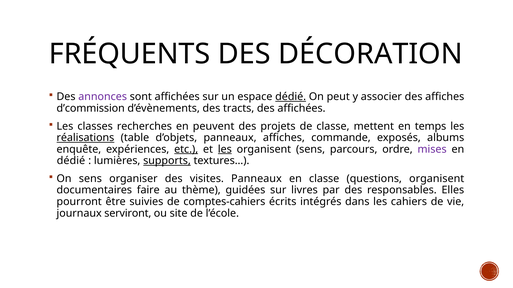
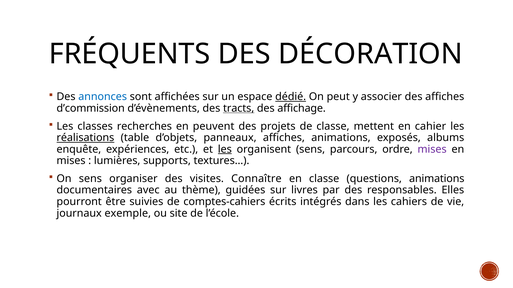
annonces colour: purple -> blue (103, 97)
tracts underline: none -> present (239, 108)
des affichées: affichées -> affichage (302, 108)
temps: temps -> cahier (431, 126)
affiches commande: commande -> animations (341, 138)
etc underline: present -> none (186, 149)
dédié: dédié -> mises (71, 161)
supports underline: present -> none (167, 161)
visites Panneaux: Panneaux -> Connaître (256, 179)
questions organisent: organisent -> animations (437, 179)
faire: faire -> avec (148, 191)
serviront: serviront -> exemple (128, 214)
